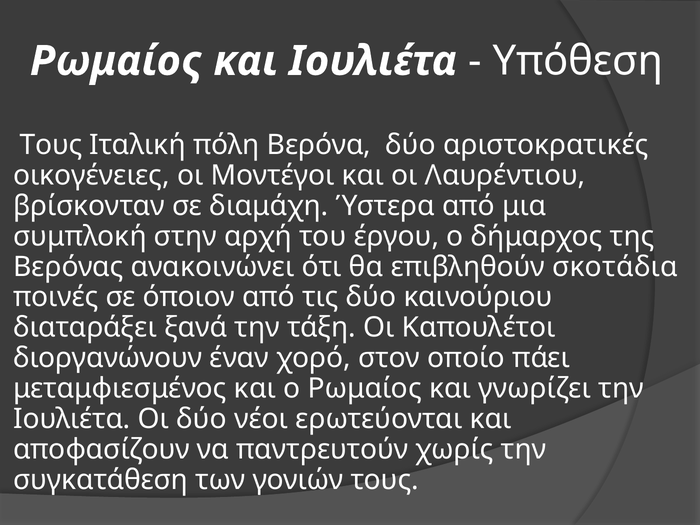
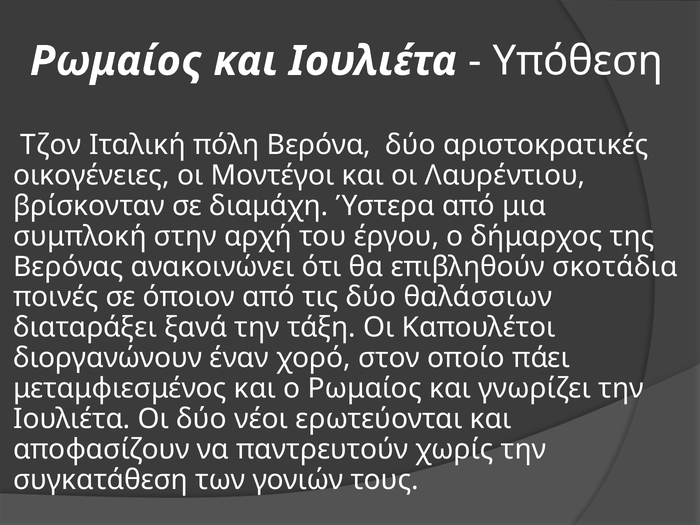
Τους: Τους -> Τζον (51, 145)
καινούριου: καινούριου -> θαλάσσιων (478, 297)
